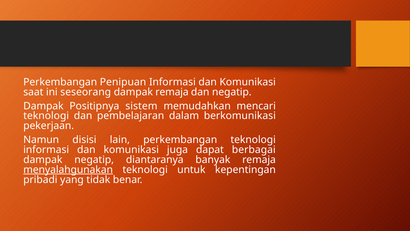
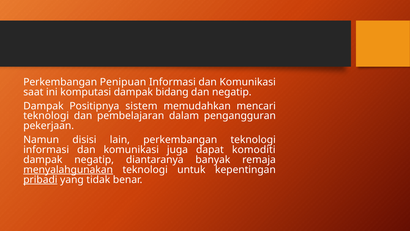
seseorang: seseorang -> komputasi (86, 92)
dampak remaja: remaja -> bidang (172, 92)
berkomunikasi: berkomunikasi -> pengangguran (240, 116)
berbagai: berbagai -> komoditi (254, 149)
pribadi underline: none -> present (40, 179)
